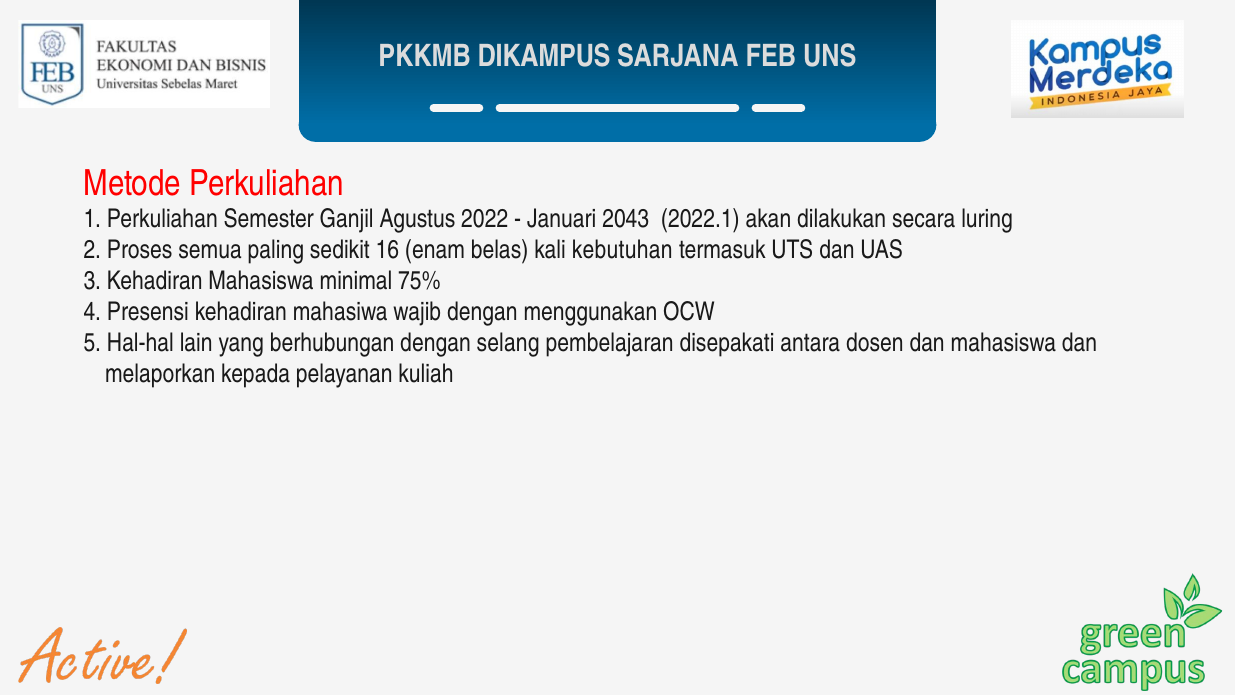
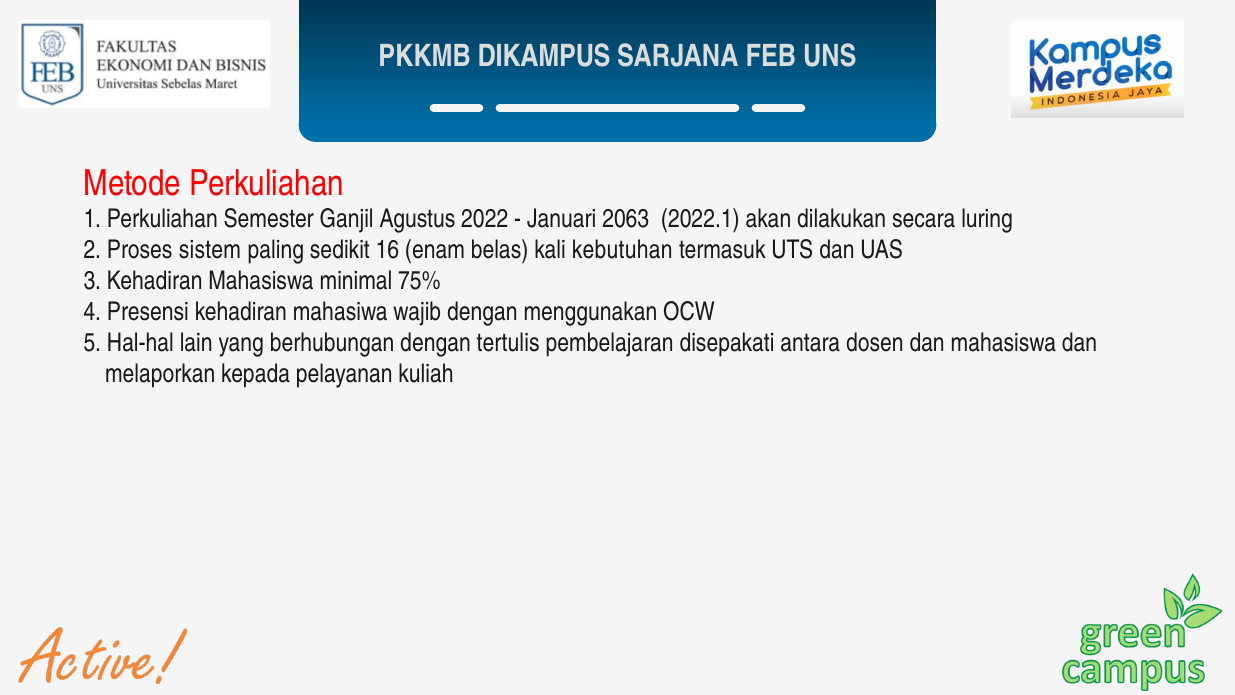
2043: 2043 -> 2063 (626, 219)
semua: semua -> sistem (210, 250)
selang: selang -> tertulis (508, 343)
